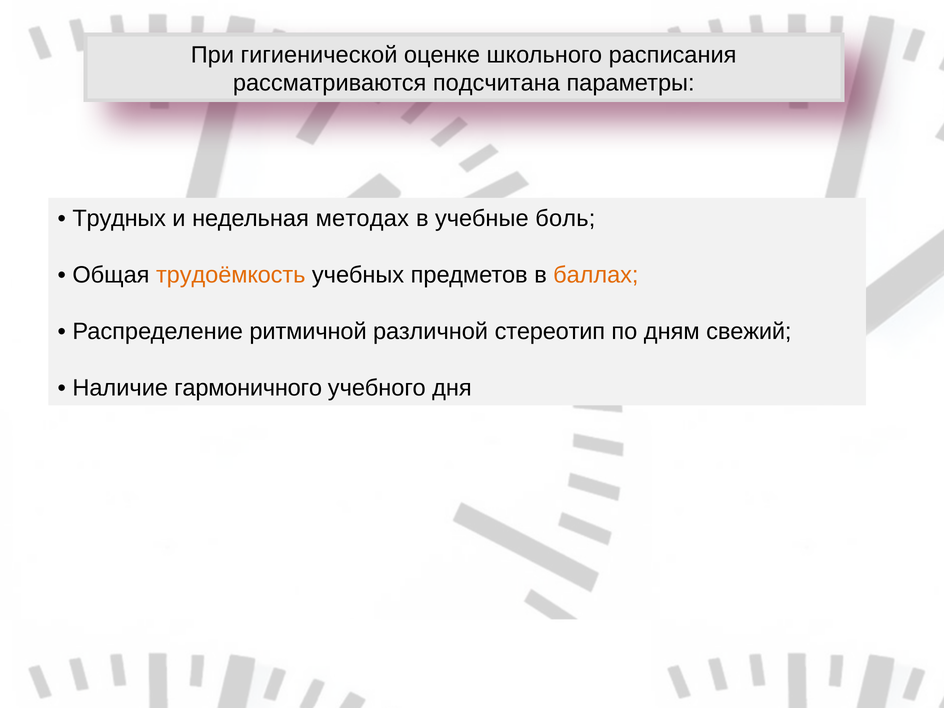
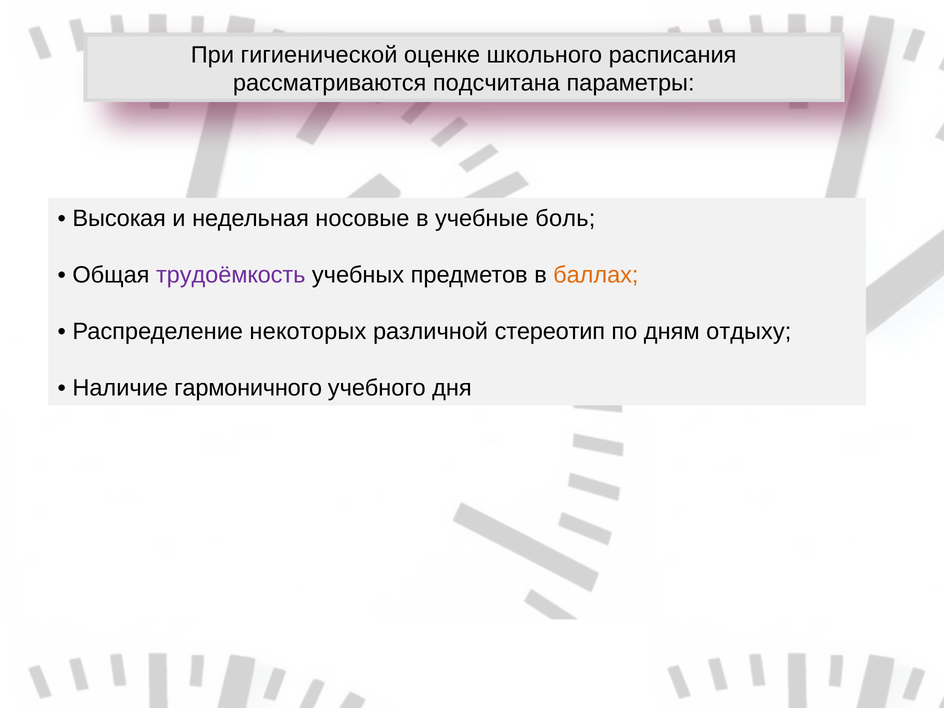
Трудных: Трудных -> Высокая (119, 218)
методах: методах -> носовые (362, 218)
трудоёмкость colour: orange -> purple (231, 275)
ритмичной: ритмичной -> некоторых (308, 332)
свежий: свежий -> отдыху (749, 332)
